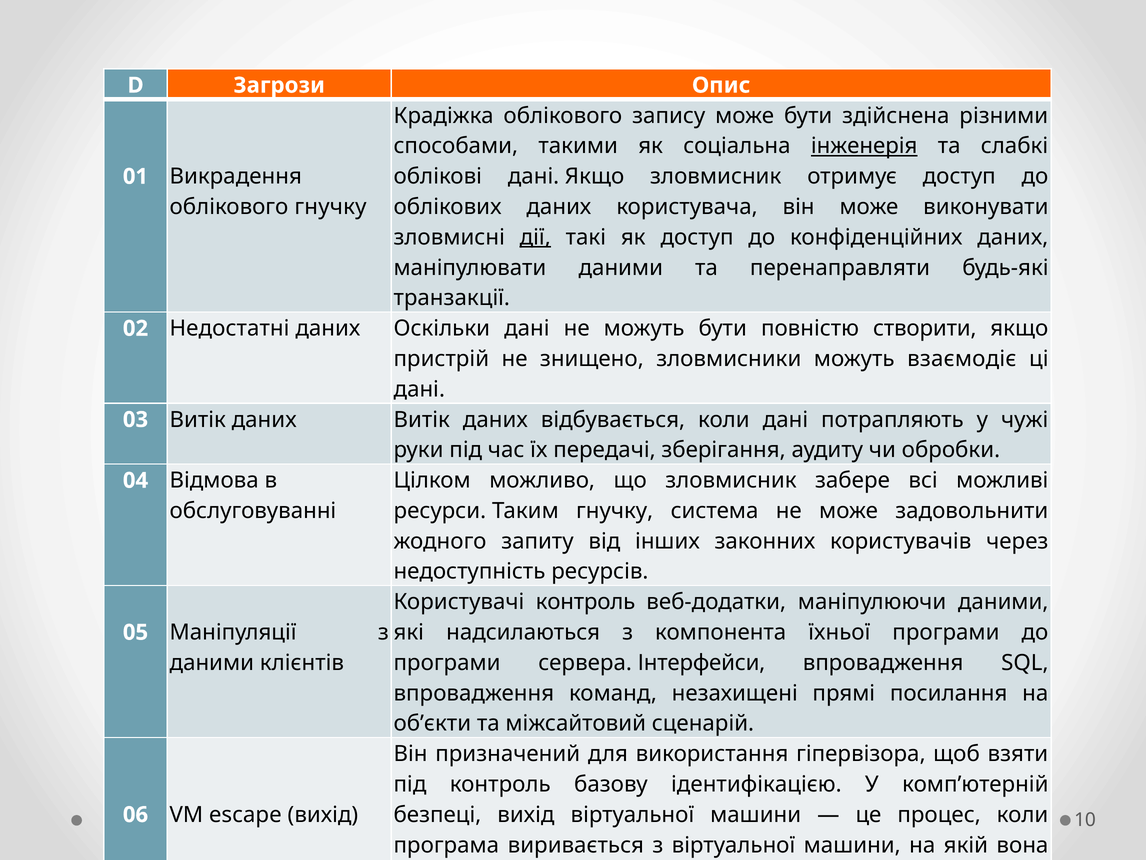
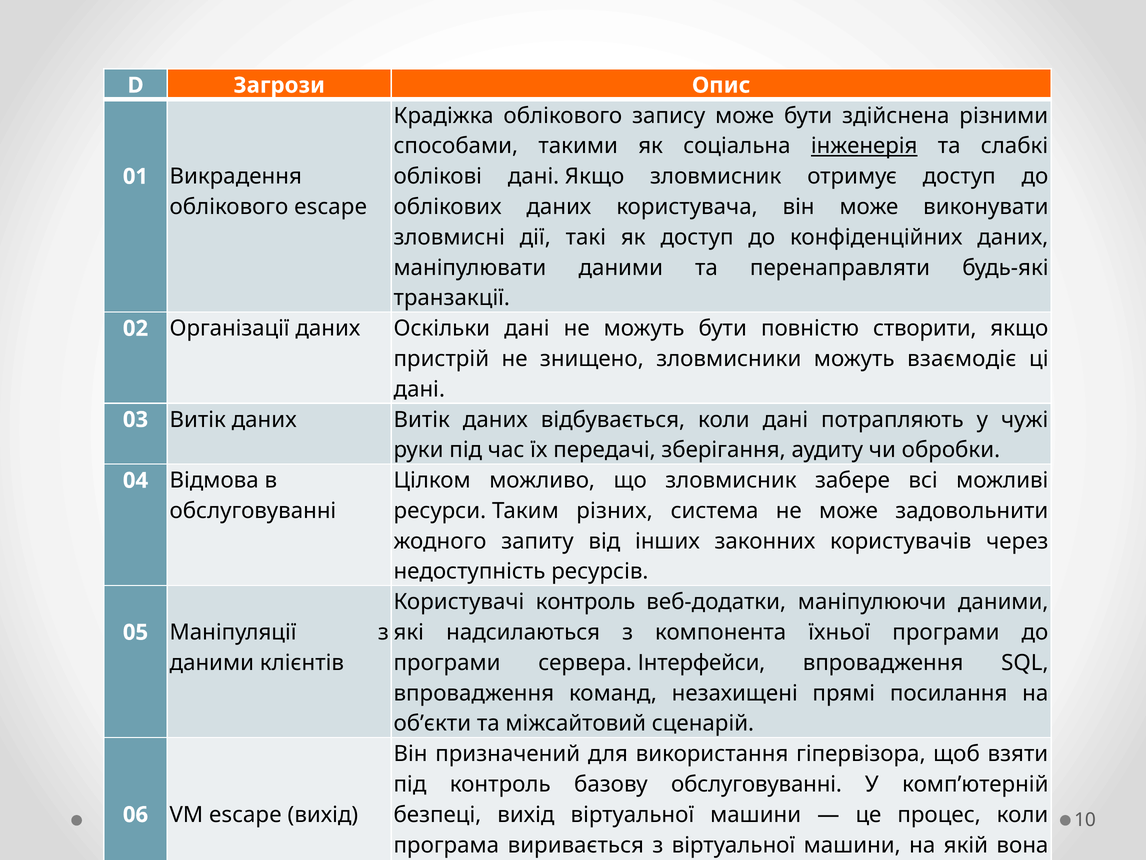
облікового гнучку: гнучку -> escape (331, 207)
дії underline: present -> none (535, 237)
Недостатні: Недостатні -> Організації (230, 328)
Таким гнучку: гнучку -> різних (615, 511)
базову ідентифікацією: ідентифікацією -> обслуговуванні (756, 784)
